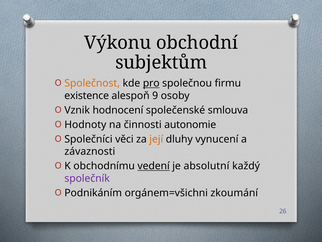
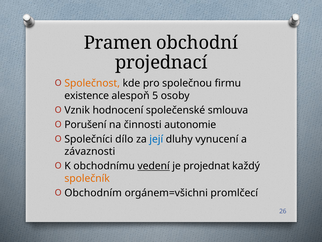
Výkonu: Výkonu -> Pramen (118, 43)
subjektům: subjektům -> projednací (161, 62)
pro underline: present -> none (151, 83)
9: 9 -> 5 (155, 95)
Hodnoty: Hodnoty -> Porušení (85, 124)
věci: věci -> dílo (124, 139)
její colour: orange -> blue (156, 139)
absolutní: absolutní -> projednat (207, 166)
společník colour: purple -> orange (87, 178)
Podnikáním: Podnikáním -> Obchodním (93, 193)
zkoumání: zkoumání -> promlčecí (234, 193)
